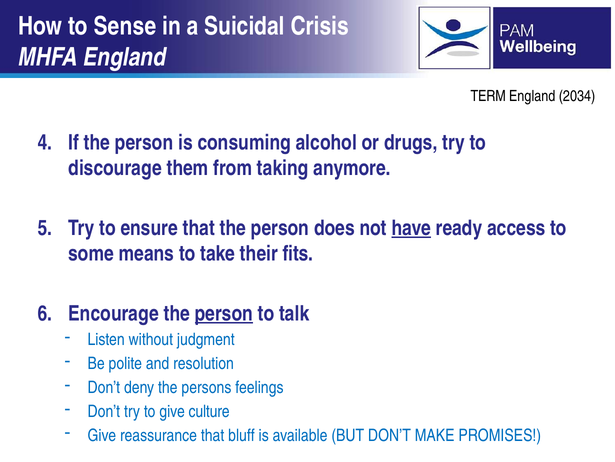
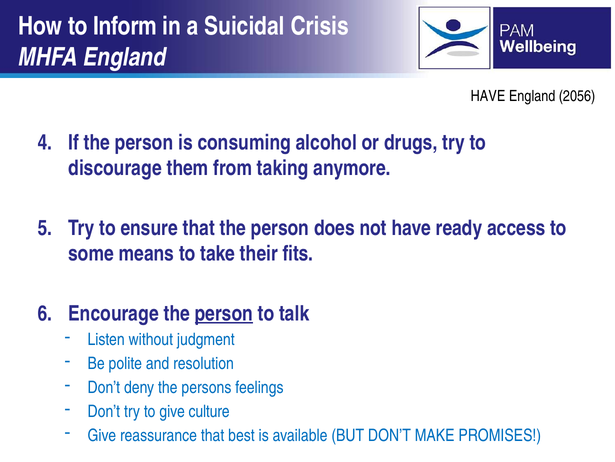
Sense: Sense -> Inform (125, 26)
TERM: TERM -> HAVE (488, 96)
2034: 2034 -> 2056 (577, 96)
have underline: present -> none (411, 228)
bluff: bluff -> best (241, 435)
